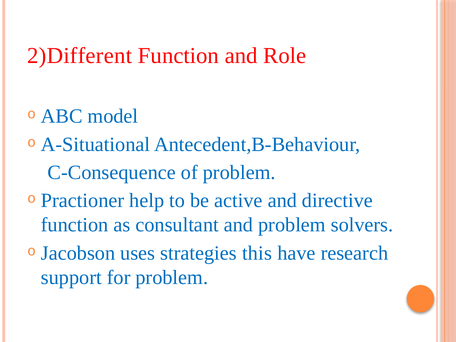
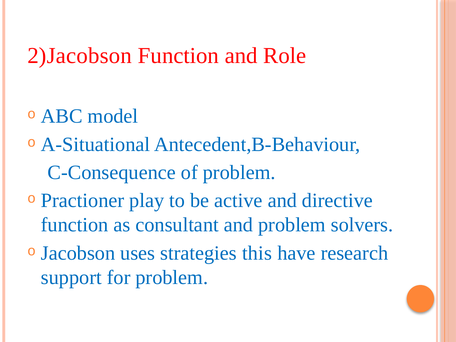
2)Different: 2)Different -> 2)Jacobson (80, 56)
help: help -> play (147, 201)
